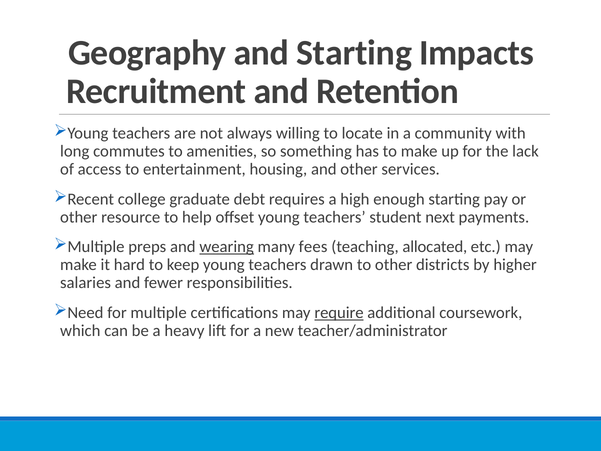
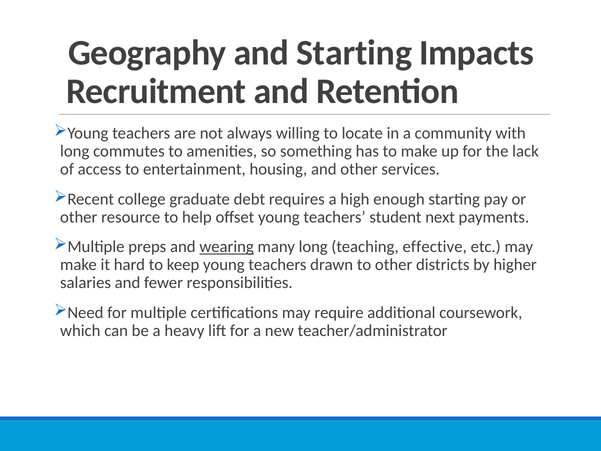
many fees: fees -> long (313, 247)
allocated: allocated -> effective (435, 247)
require underline: present -> none (339, 313)
